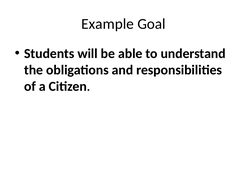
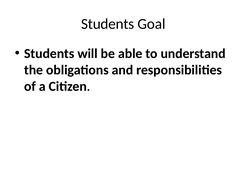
Example: Example -> Students (108, 24)
